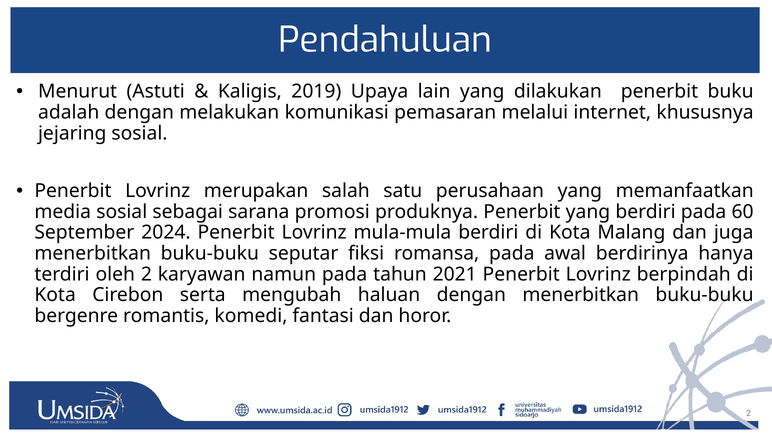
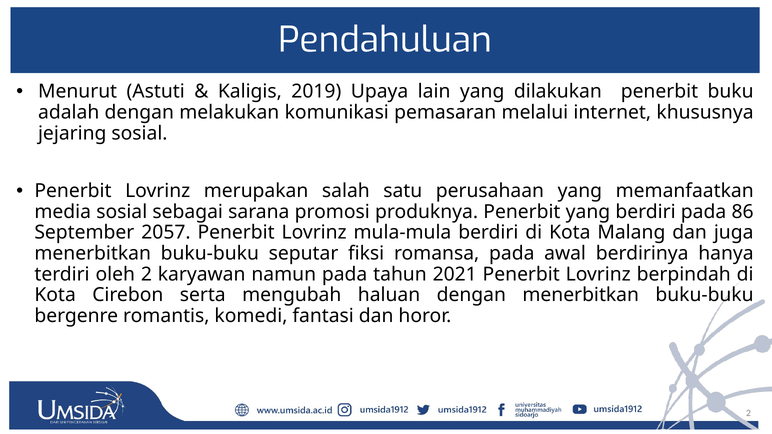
60: 60 -> 86 (743, 212)
2024: 2024 -> 2057 (166, 233)
